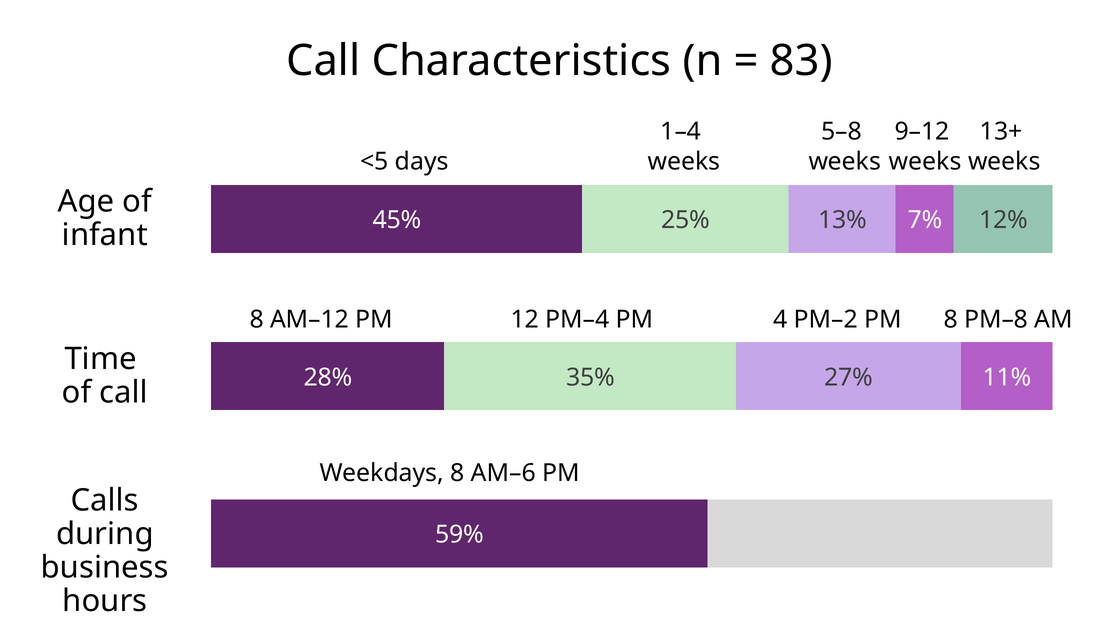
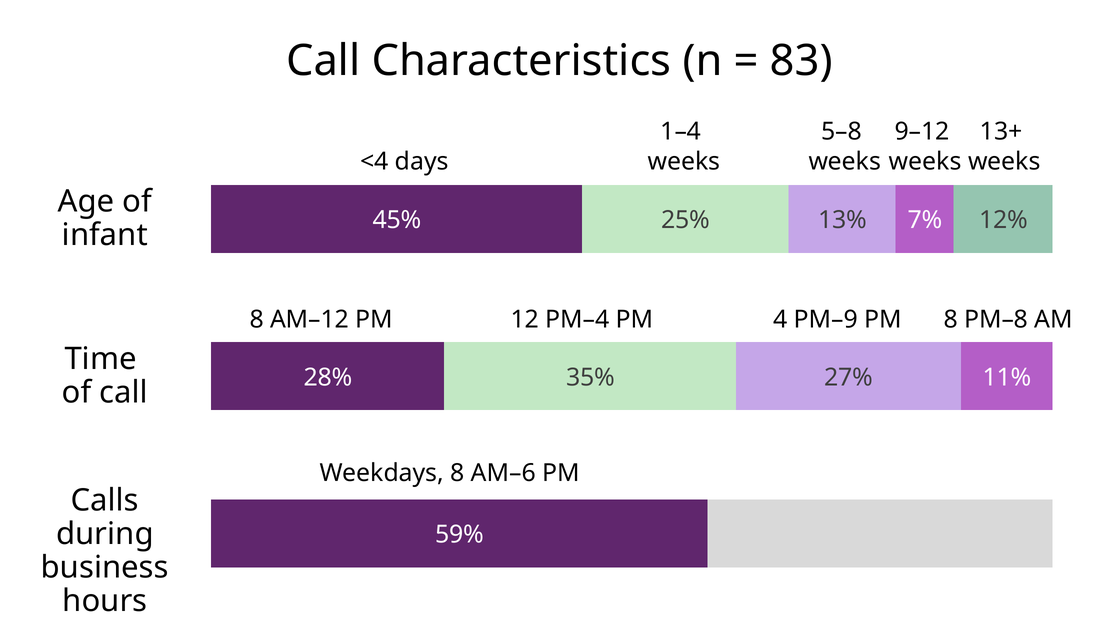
<5: <5 -> <4 (374, 162)
PM–2: PM–2 -> PM–9 (826, 320)
